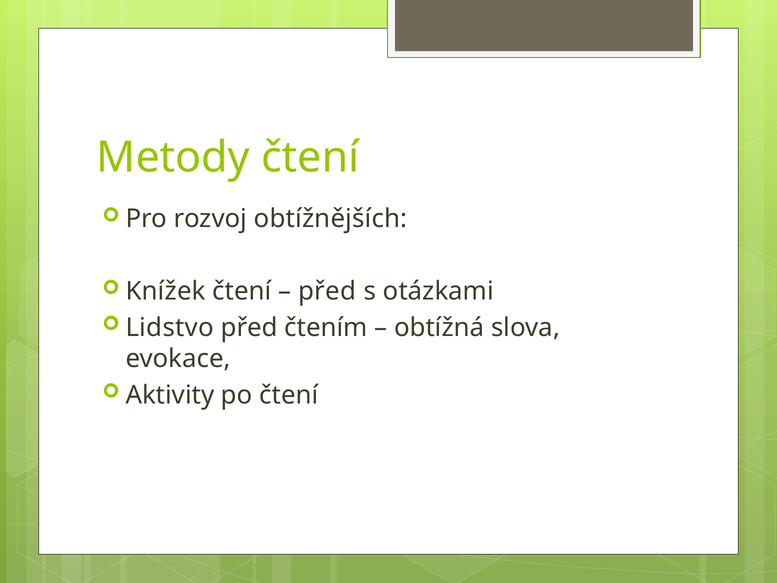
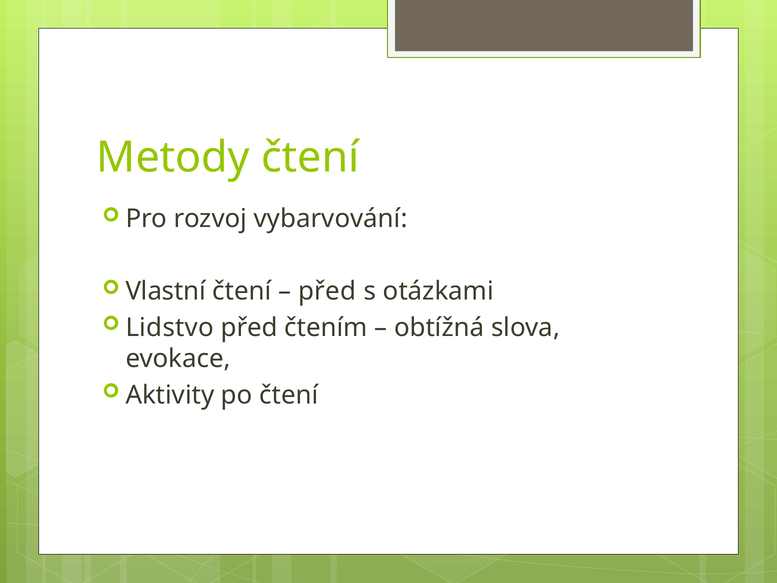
obtížnějších: obtížnějších -> vybarvování (331, 219)
Knížek: Knížek -> Vlastní (166, 291)
